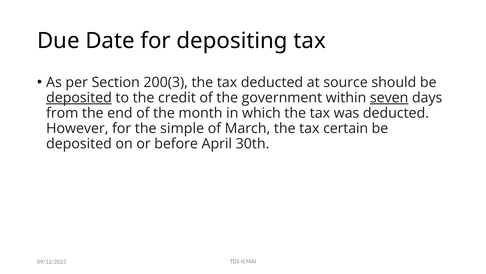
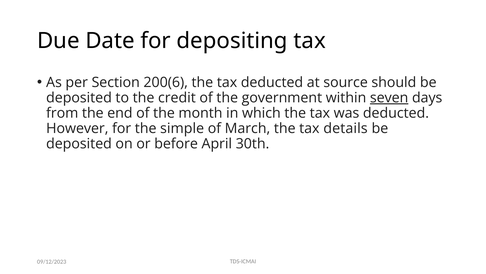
200(3: 200(3 -> 200(6 (166, 82)
deposited underline: present -> none (79, 97)
certain: certain -> details (346, 128)
